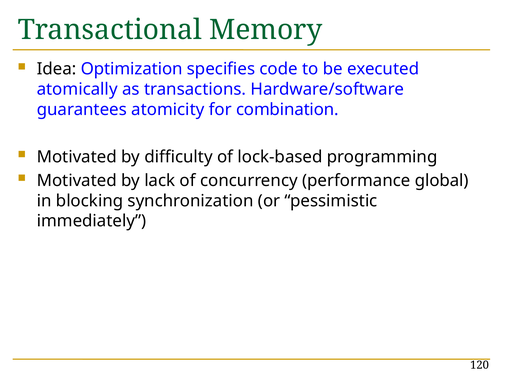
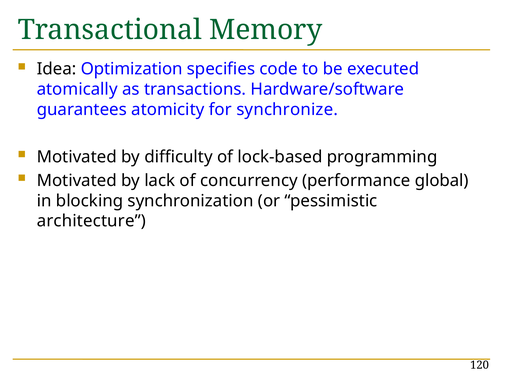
combination: combination -> synchronize (287, 110)
immediately: immediately -> architecture (91, 221)
